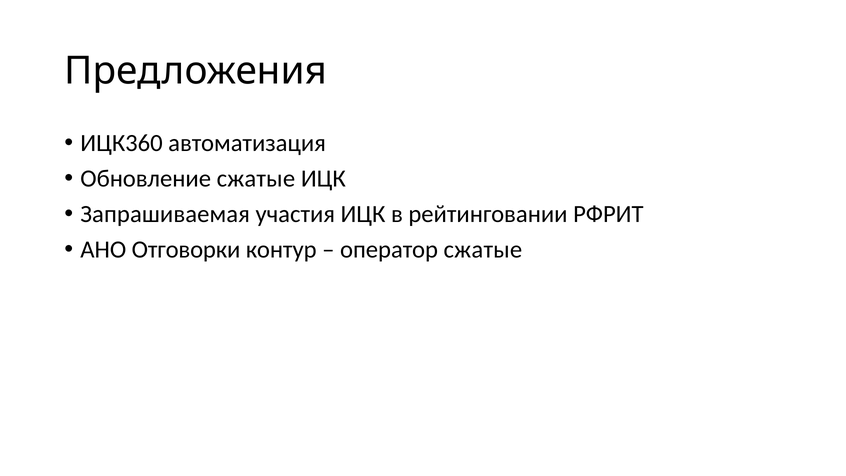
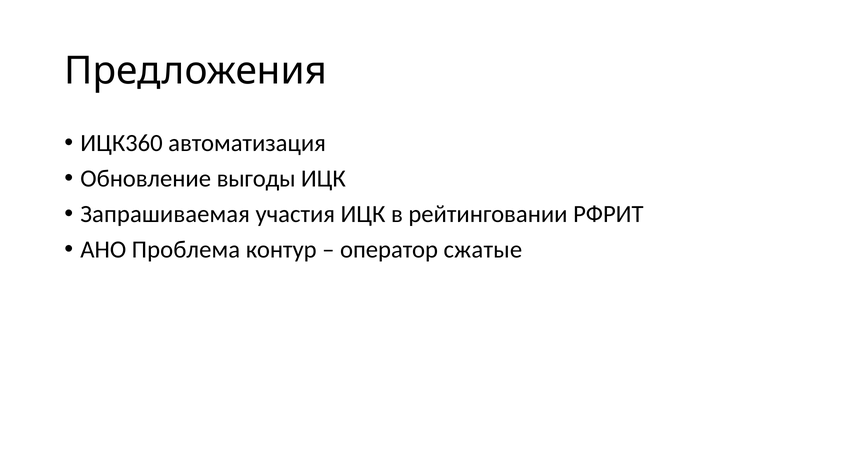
Обновление сжатые: сжатые -> выгоды (256, 179)
Отговорки: Отговорки -> Проблема (186, 249)
